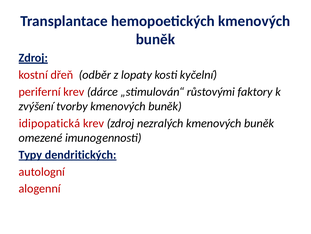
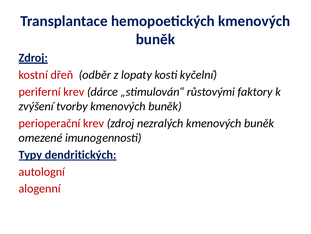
idipopatická: idipopatická -> perioperační (50, 123)
